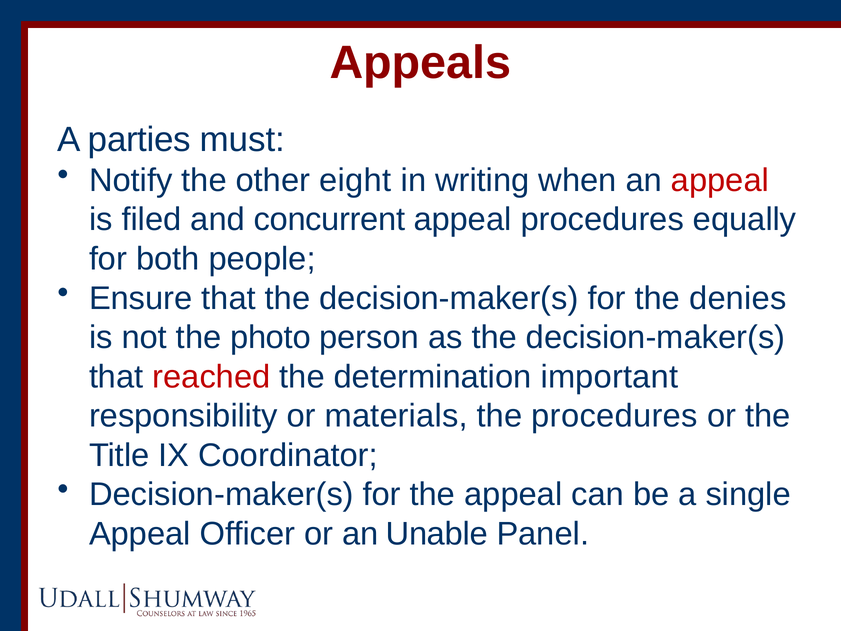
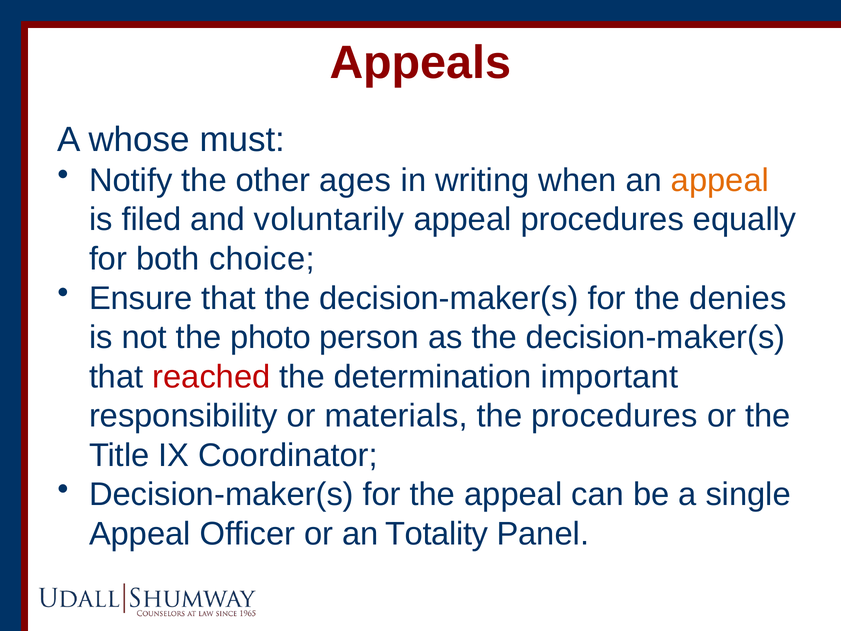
parties: parties -> whose (139, 140)
eight: eight -> ages (355, 180)
appeal colour: red -> orange (720, 180)
concurrent: concurrent -> voluntarily (329, 220)
people: people -> choice (262, 259)
Unable: Unable -> Totality (437, 534)
